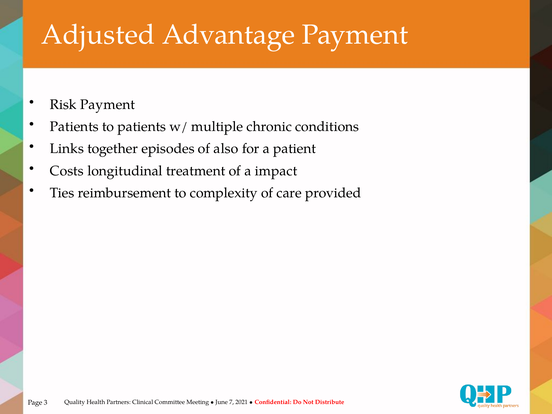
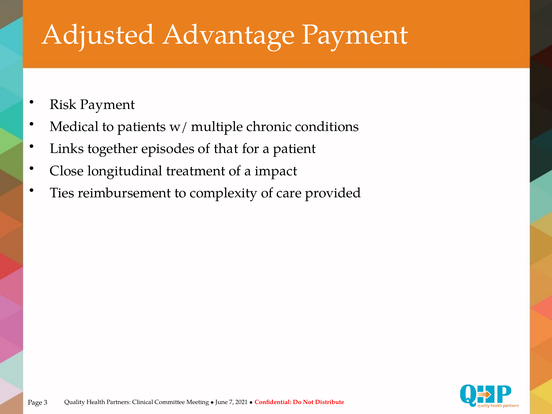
Patients: Patients -> Medical (74, 127)
also: also -> that (226, 149)
Costs: Costs -> Close (67, 171)
